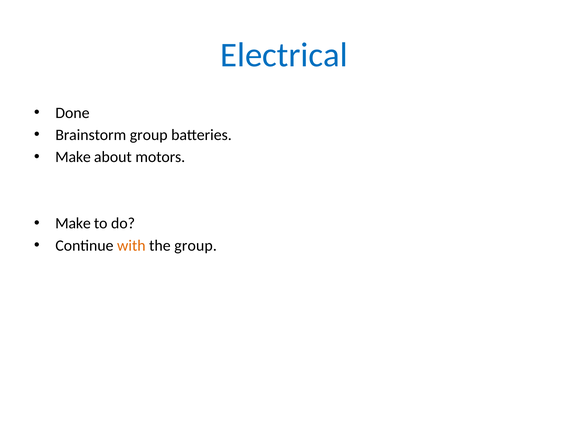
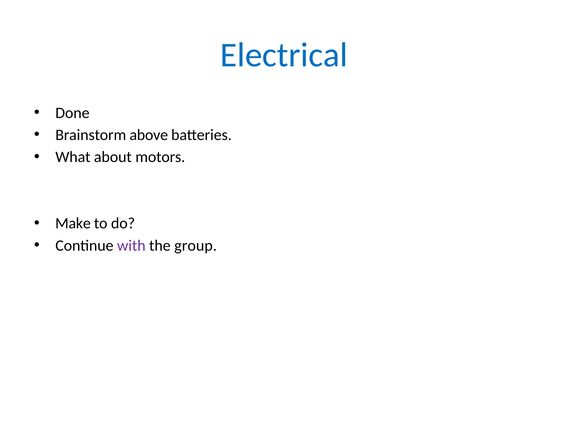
Brainstorm group: group -> above (149, 135)
Make: Make -> What (73, 157)
with colour: orange -> purple (131, 246)
